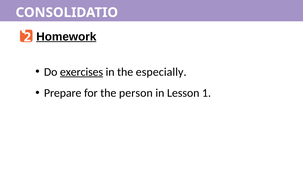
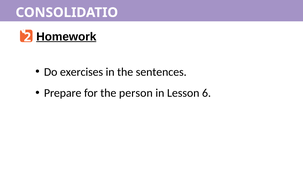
exercises underline: present -> none (82, 72)
especially: especially -> sentences (161, 72)
1: 1 -> 6 (207, 93)
